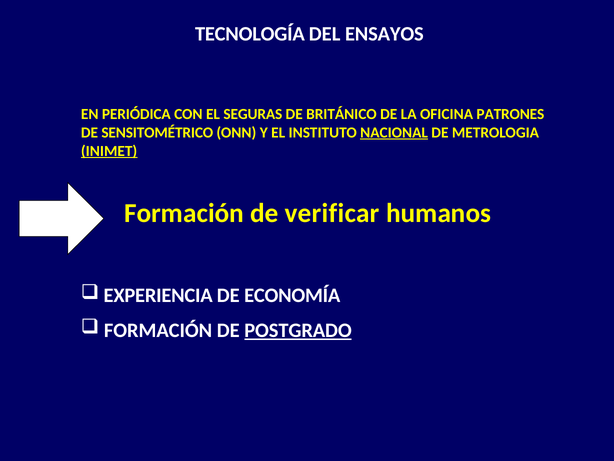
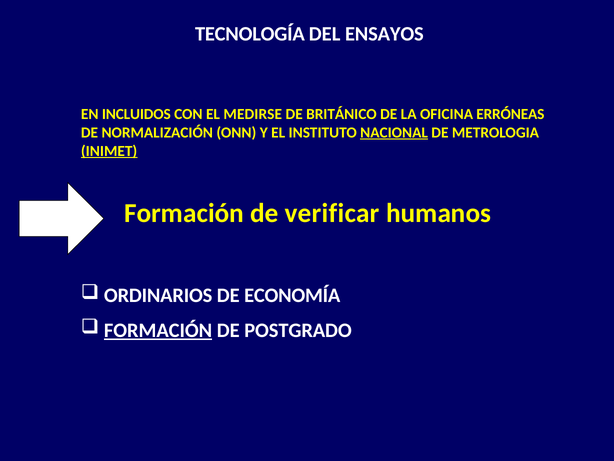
PERIÓDICA: PERIÓDICA -> INCLUIDOS (136, 114)
SEGURAS: SEGURAS -> MEDIRSE (253, 114)
PATRONES: PATRONES -> ERRÓNEAS (510, 114)
SENSITOMÉTRICO: SENSITOMÉTRICO -> NORMALIZACIÓN (157, 132)
EXPERIENCIA: EXPERIENCIA -> ORDINARIOS (158, 295)
FORMACIÓN underline: none -> present (158, 330)
POSTGRADO underline: present -> none (298, 330)
